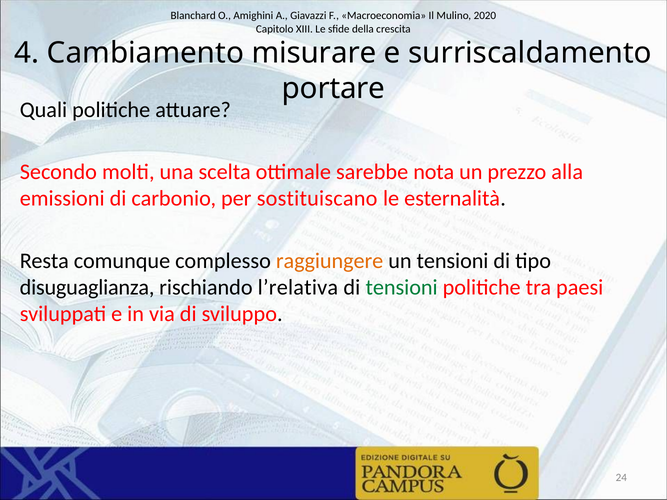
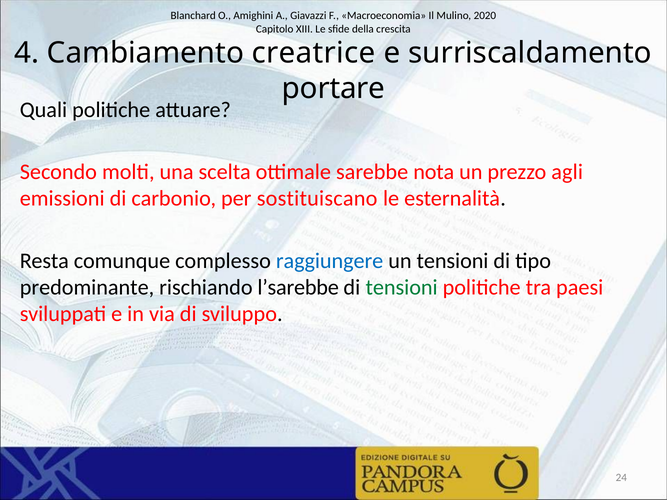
misurare: misurare -> creatrice (314, 53)
alla: alla -> agli (567, 172)
raggiungere colour: orange -> blue (330, 261)
disuguaglianza: disuguaglianza -> predominante (87, 288)
l’relativa: l’relativa -> l’sarebbe (298, 288)
